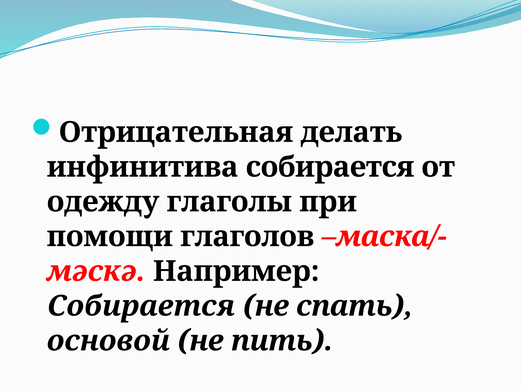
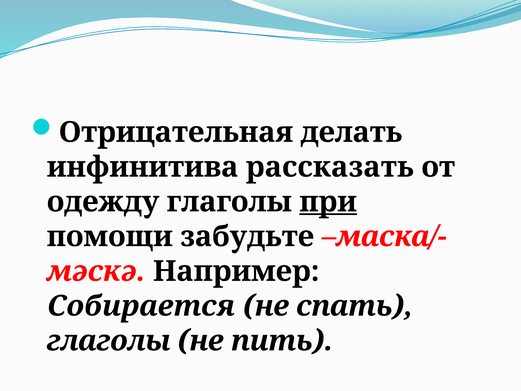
инфинитива собирается: собирается -> рассказать (330, 167)
при underline: none -> present (328, 202)
глаголов: глаголов -> забудьте (247, 236)
основой: основой -> глаголы (109, 341)
